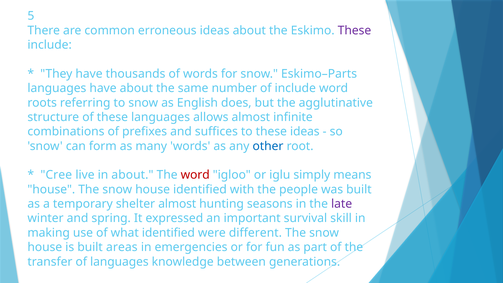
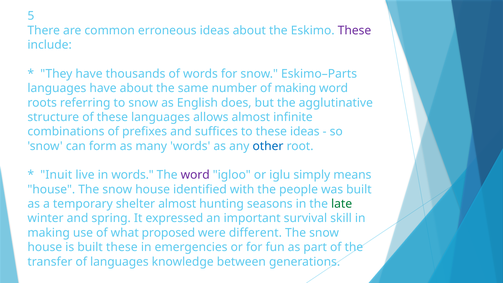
of include: include -> making (295, 88)
Cree: Cree -> Inuit (56, 175)
in about: about -> words (133, 175)
word colour: red -> purple (195, 175)
late colour: purple -> green (342, 204)
what identified: identified -> proposed (168, 233)
built areas: areas -> these (122, 247)
